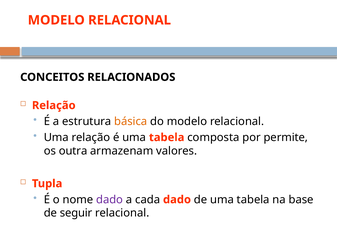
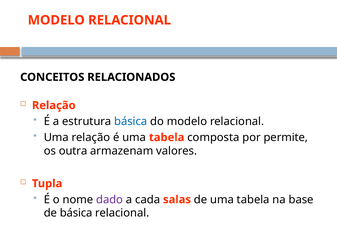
básica colour: orange -> blue (131, 122)
cada dado: dado -> salas (177, 200)
de seguir: seguir -> básica (76, 214)
